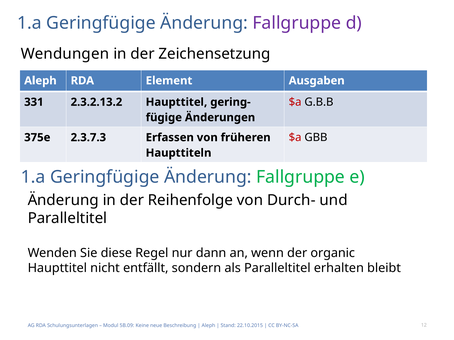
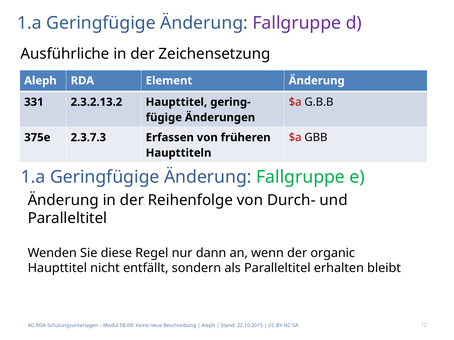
Wendungen: Wendungen -> Ausführliche (65, 54)
Element Ausgaben: Ausgaben -> Änderung (317, 81)
